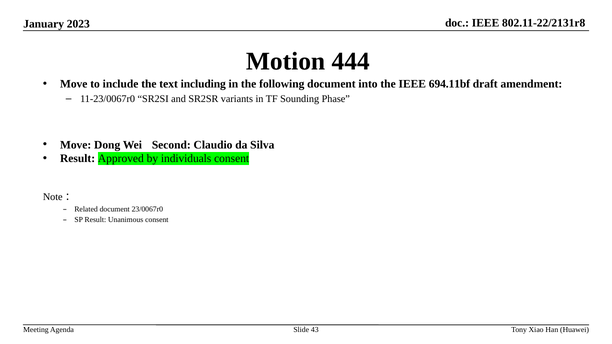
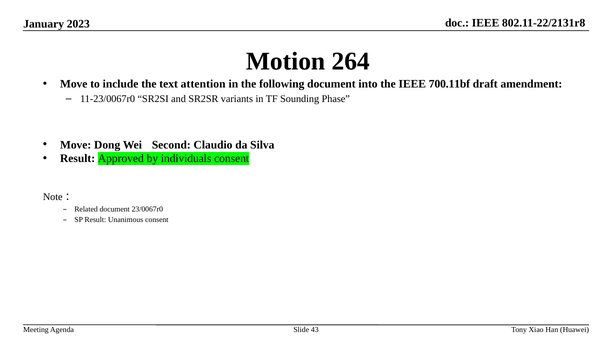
444: 444 -> 264 (351, 61)
including: including -> attention (203, 84)
694.11bf: 694.11bf -> 700.11bf (449, 84)
